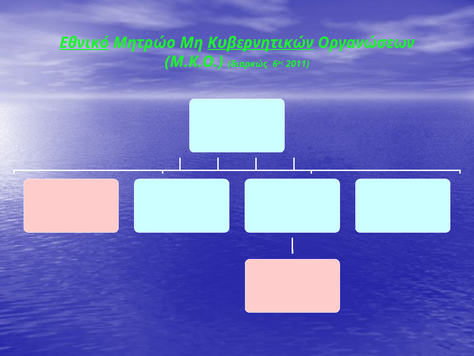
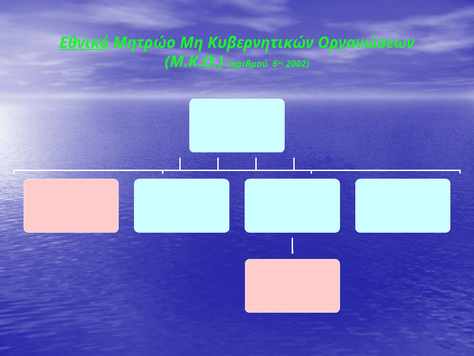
Κυβερνητικών underline: present -> none (261, 43)
διαρκώς: διαρκώς -> αριθμού (248, 64)
2011: 2011 -> 2002 (298, 64)
